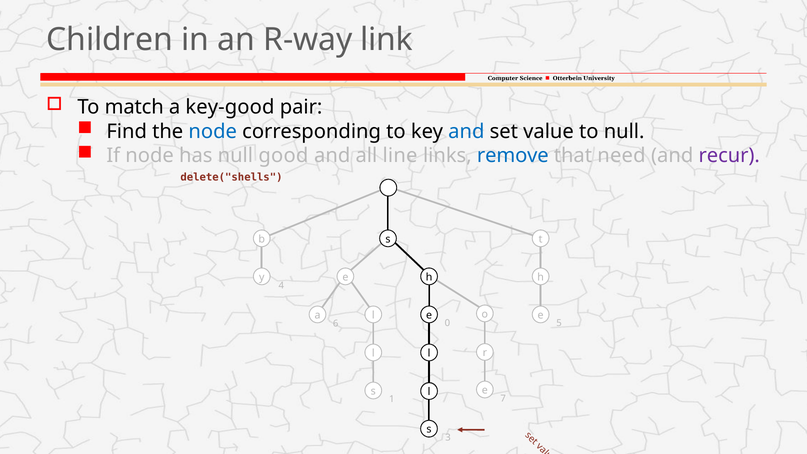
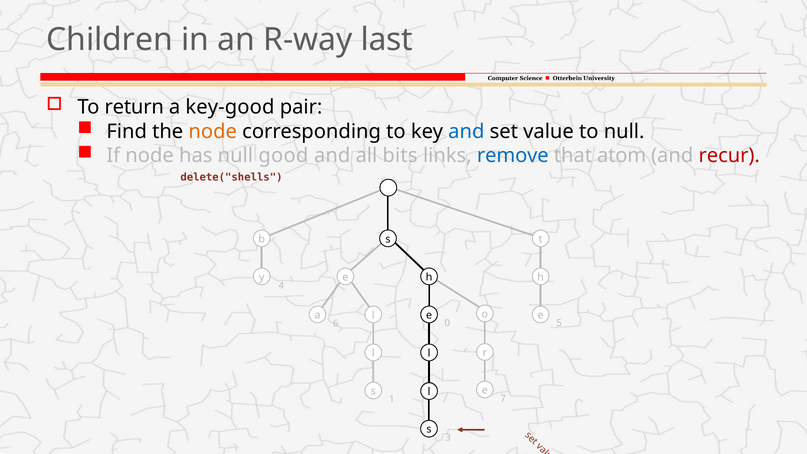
link: link -> last (387, 40)
match: match -> return (134, 107)
node colour: blue -> orange (213, 131)
line: line -> bits (400, 156)
need: need -> atom (622, 156)
recur colour: purple -> red (729, 156)
